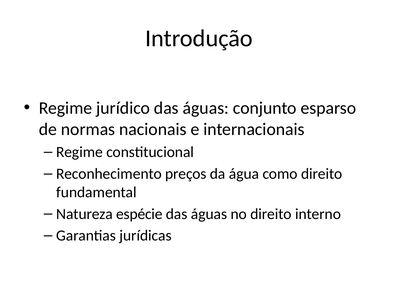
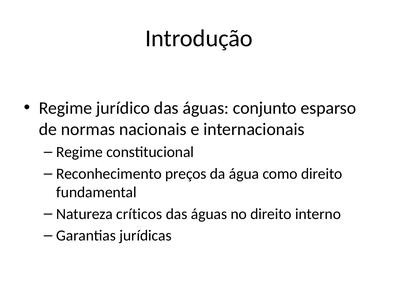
espécie: espécie -> críticos (139, 214)
